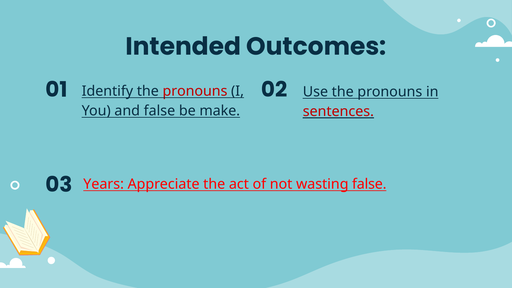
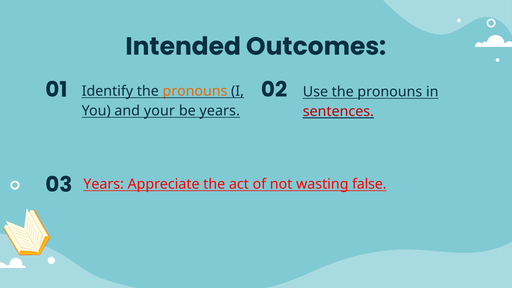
pronouns colour: red -> orange (195, 91)
and false: false -> your (159, 111)
be make: make -> years (220, 111)
